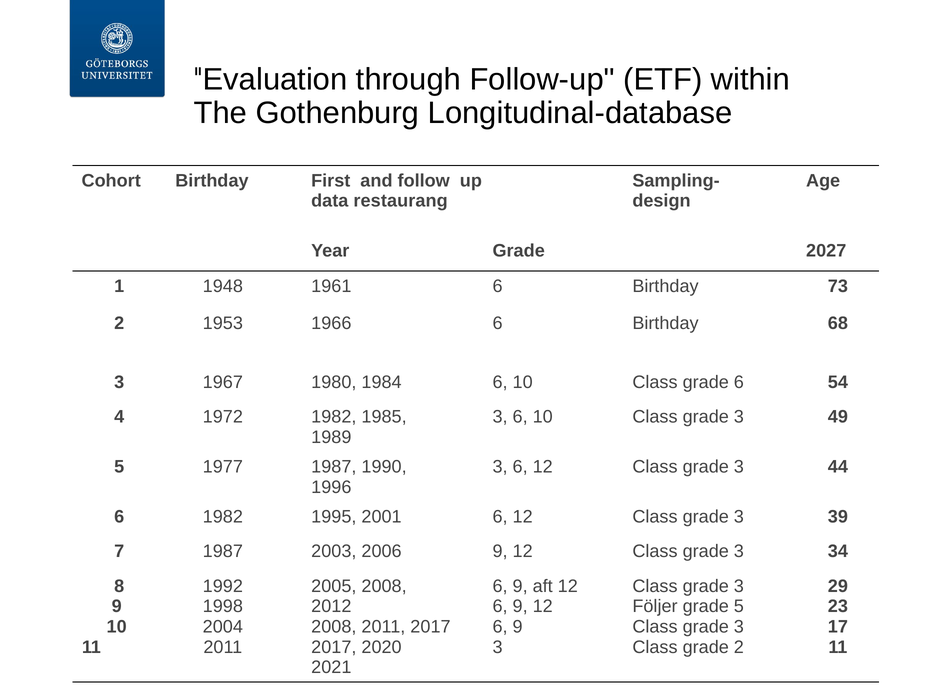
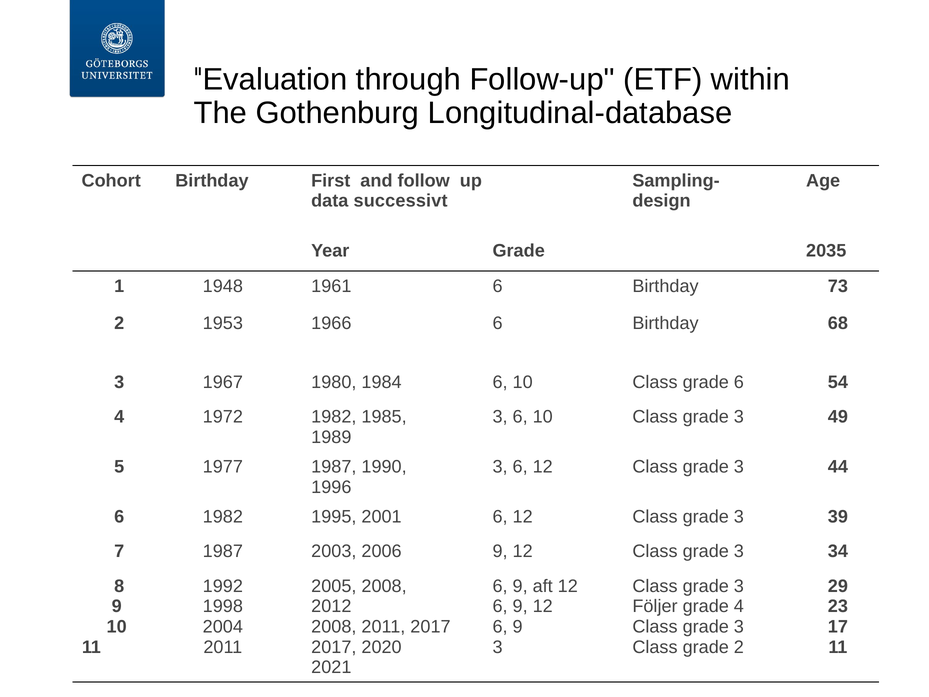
restaurang: restaurang -> successivt (401, 201)
2027: 2027 -> 2035 (826, 251)
grade 5: 5 -> 4 (739, 606)
